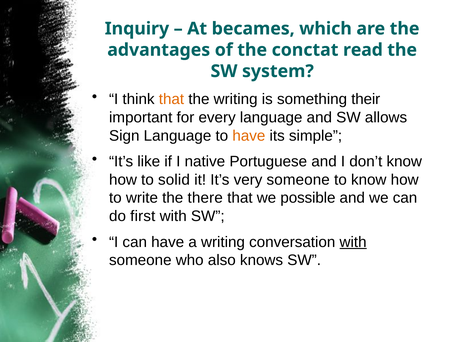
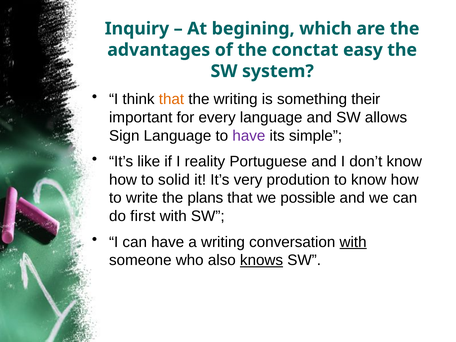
becames: becames -> begining (253, 29)
read: read -> easy (363, 50)
have colour: orange -> purple (249, 136)
native: native -> reality (205, 161)
very someone: someone -> prodution (298, 180)
there: there -> plans (205, 198)
knows underline: none -> present (262, 260)
